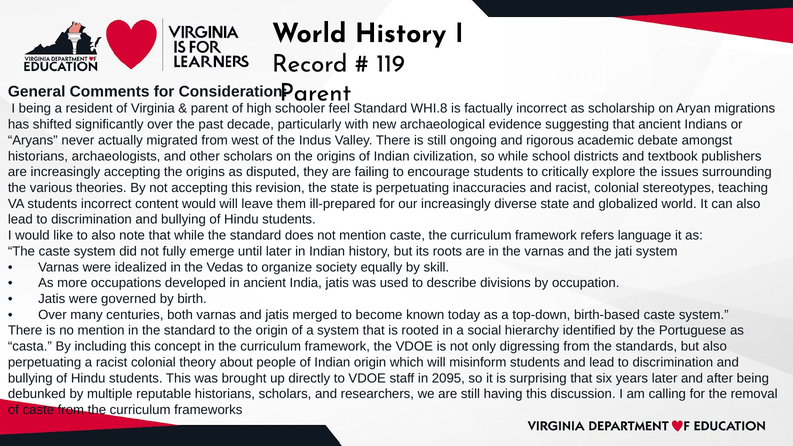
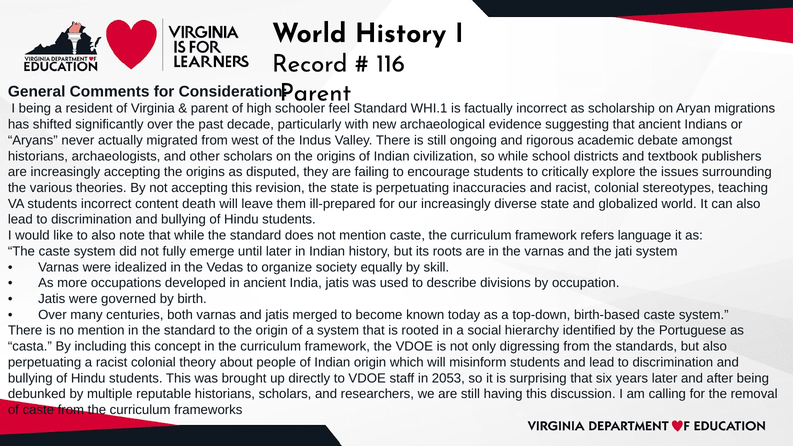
119: 119 -> 116 (391, 64)
WHI.8: WHI.8 -> WHI.1 (429, 109)
content would: would -> death (199, 204)
2095: 2095 -> 2053 (448, 378)
